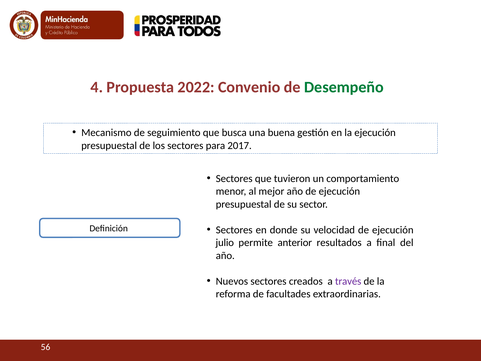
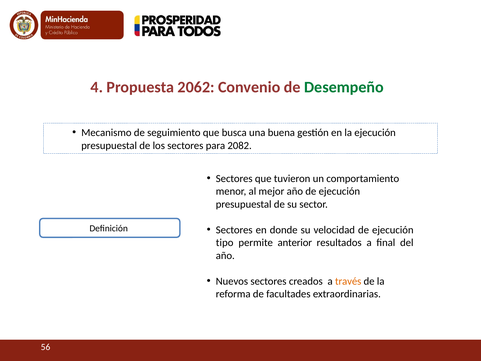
2022: 2022 -> 2062 (196, 87)
2017: 2017 -> 2082 (240, 145)
julio: julio -> tipo (225, 243)
través colour: purple -> orange (348, 281)
